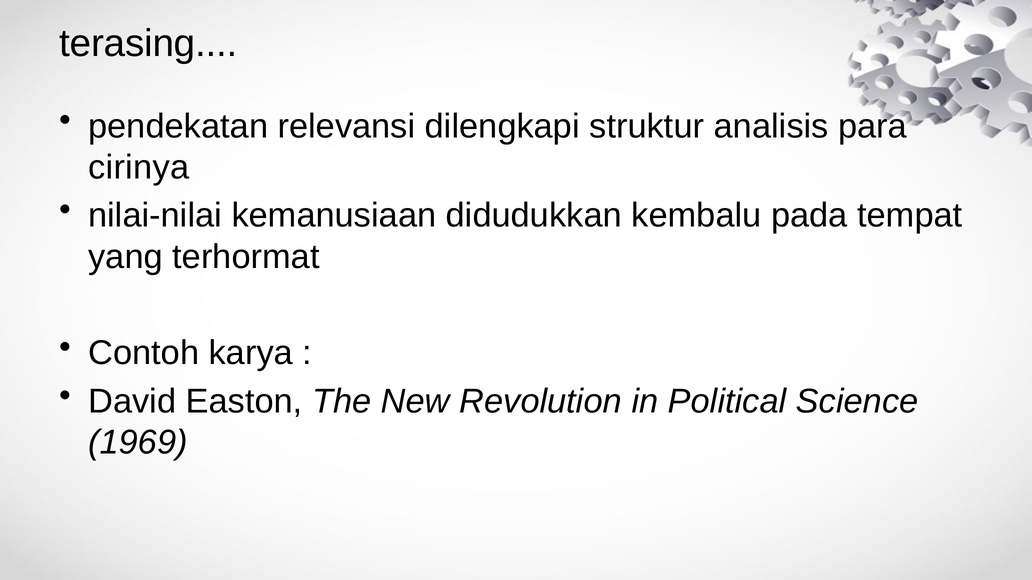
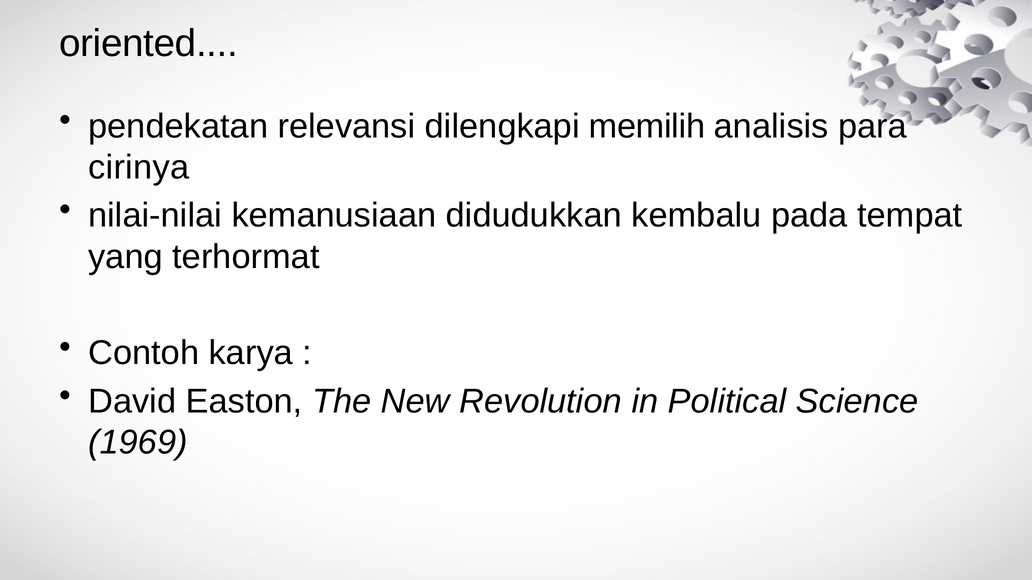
terasing: terasing -> oriented (148, 43)
struktur: struktur -> memilih (647, 126)
